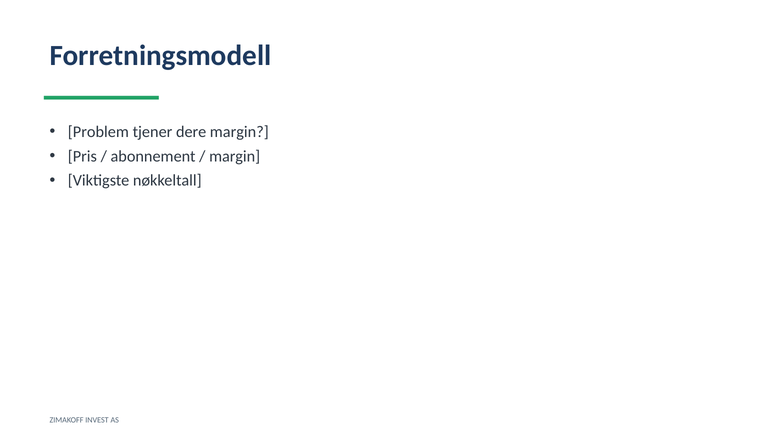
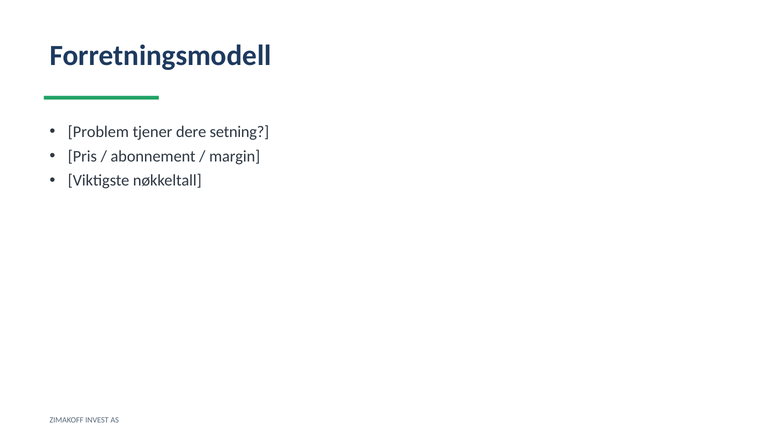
dere margin: margin -> setning (239, 132)
